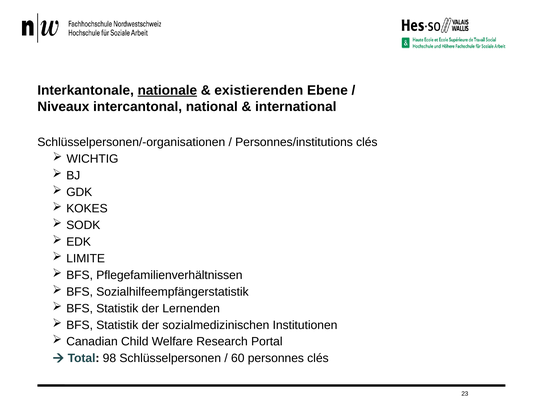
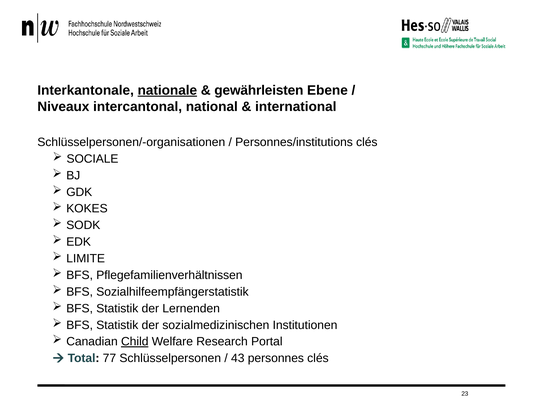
existierenden: existierenden -> gewährleisten (259, 90)
WICHTIG: WICHTIG -> SOCIALE (92, 159)
Child underline: none -> present (135, 342)
98: 98 -> 77 (109, 359)
60: 60 -> 43 (238, 359)
